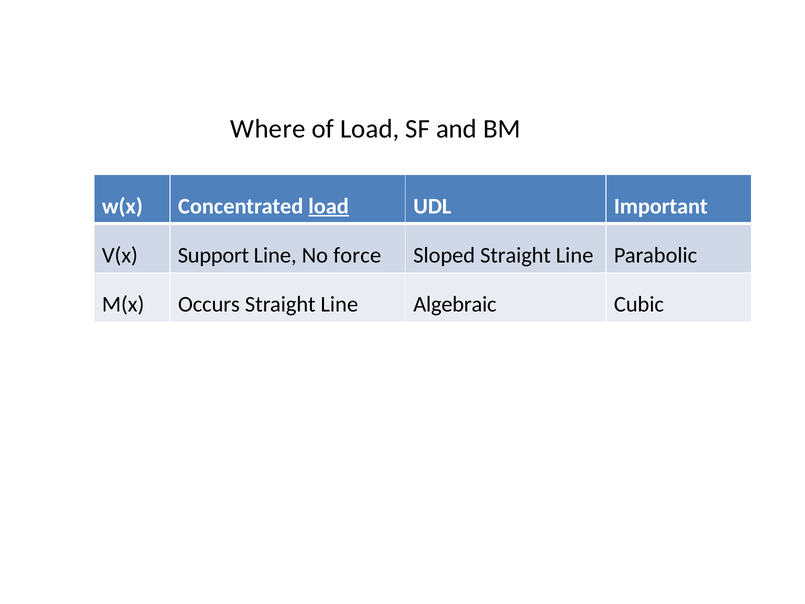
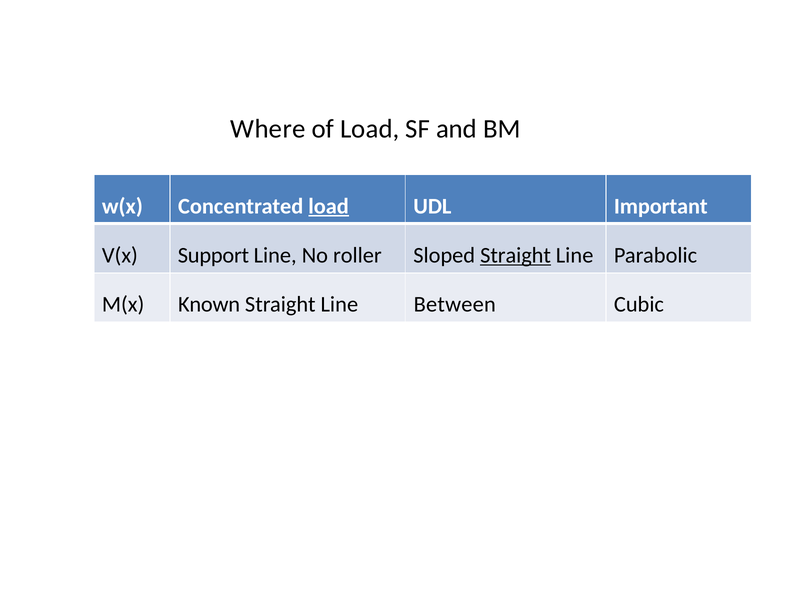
force: force -> roller (357, 255)
Straight underline: none -> present (516, 255)
Occurs: Occurs -> Known (209, 304)
Algebraic: Algebraic -> Between (455, 304)
